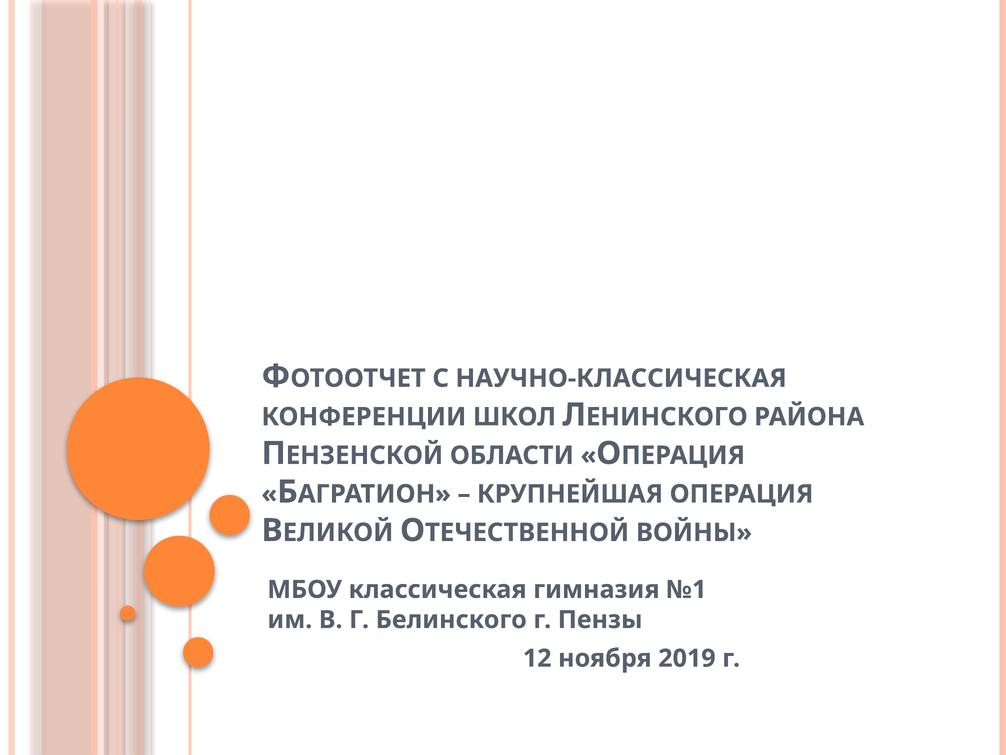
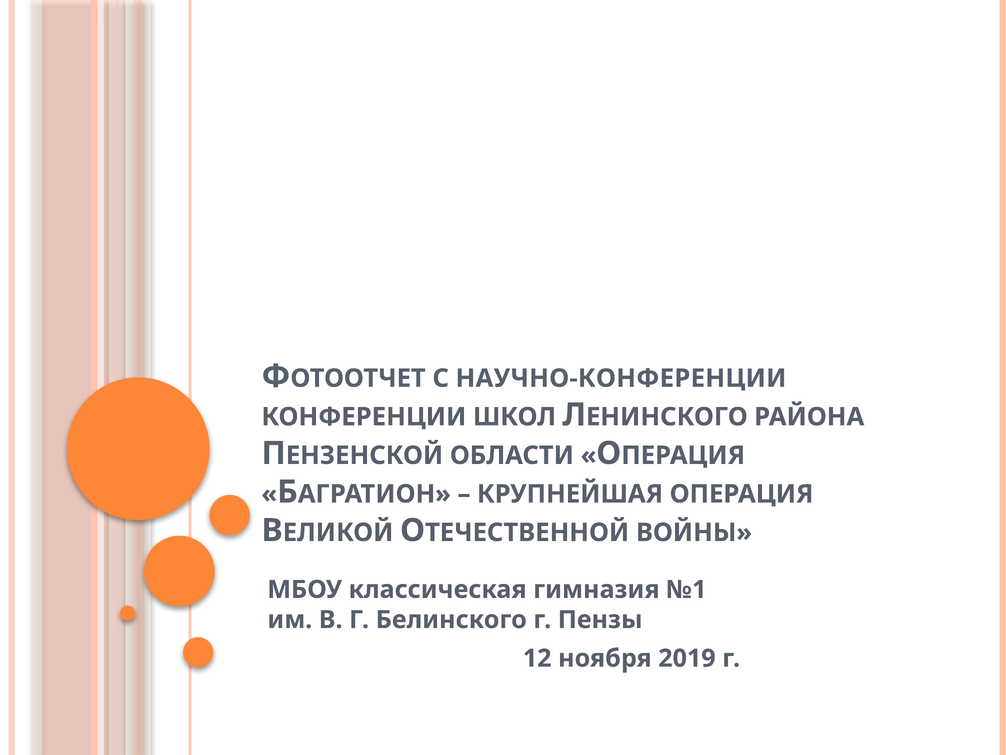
НАУЧНО-КЛАССИЧЕСКАЯ: НАУЧНО-КЛАССИЧЕСКАЯ -> НАУЧНО-КОНФЕРЕНЦИИ (621, 378)
